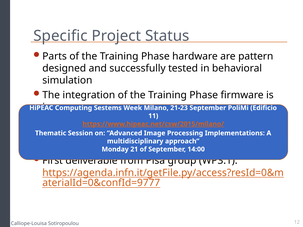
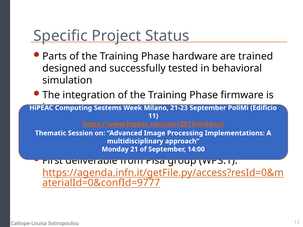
pattern: pattern -> trained (256, 56)
